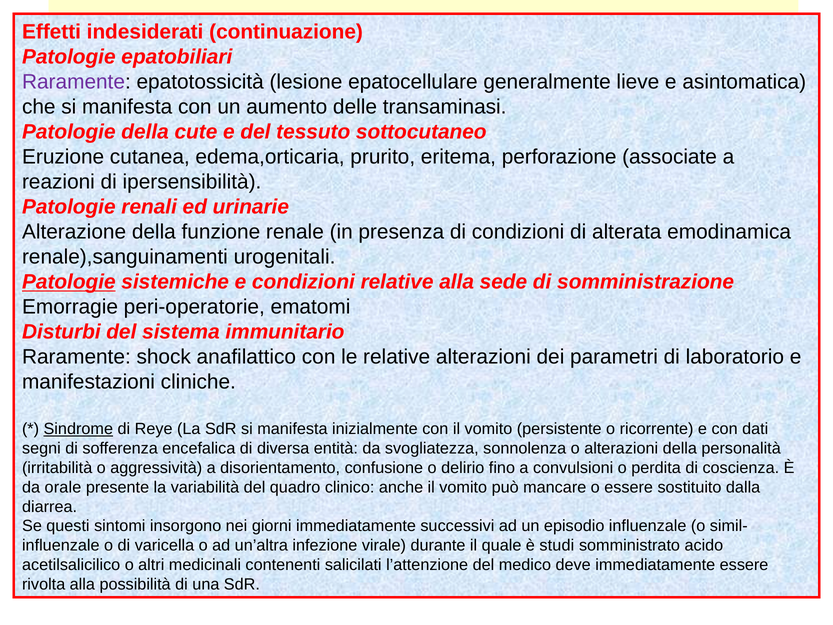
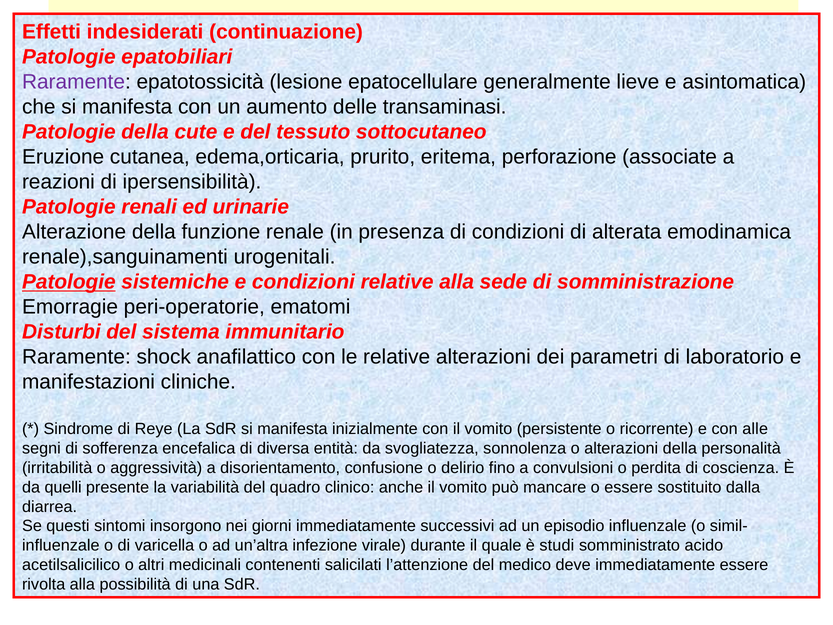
Sindrome underline: present -> none (78, 429)
dati: dati -> alle (755, 429)
orale: orale -> quelli (63, 487)
